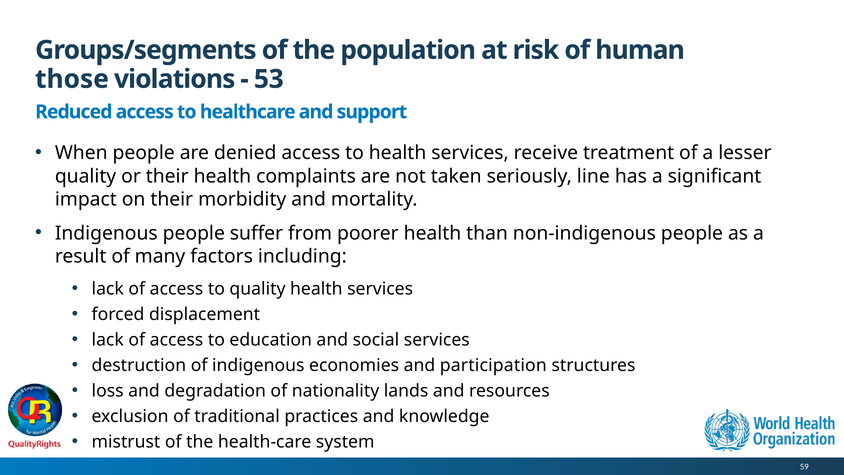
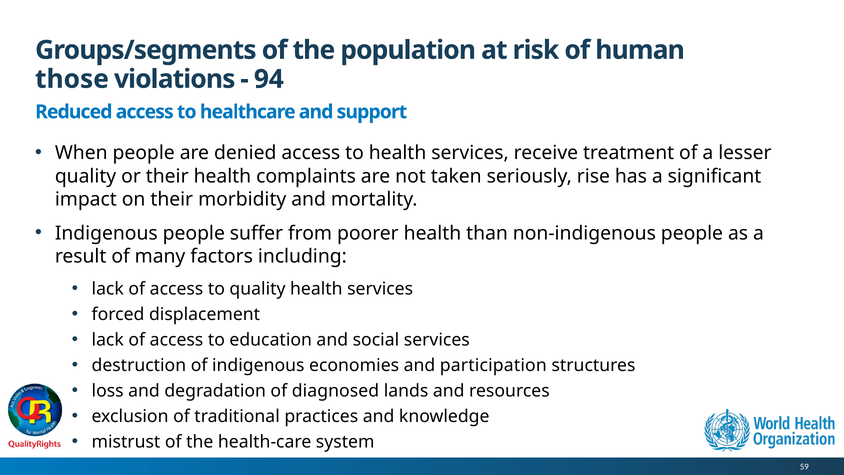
53: 53 -> 94 (269, 79)
line: line -> rise (593, 176)
nationality: nationality -> diagnosed (335, 391)
